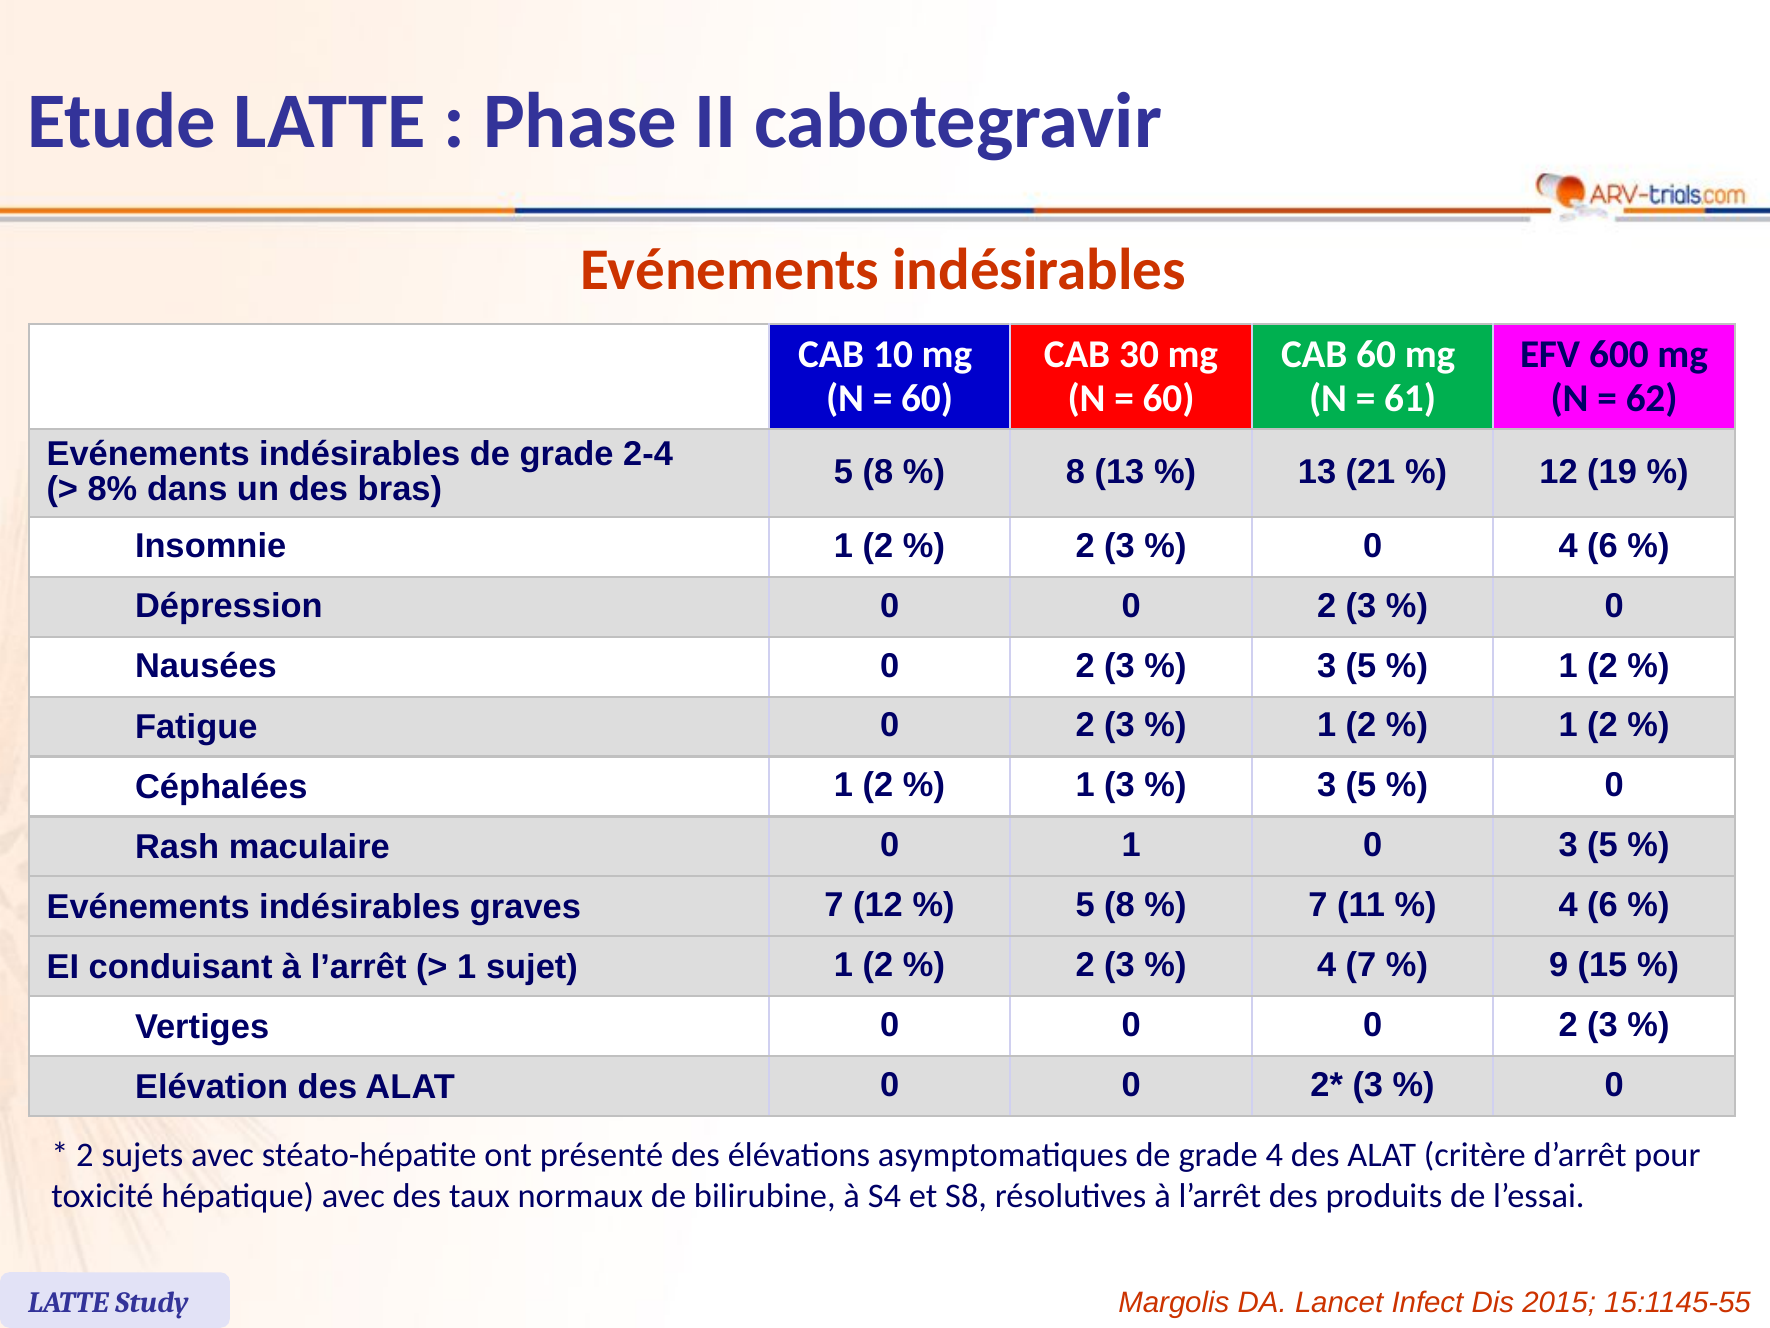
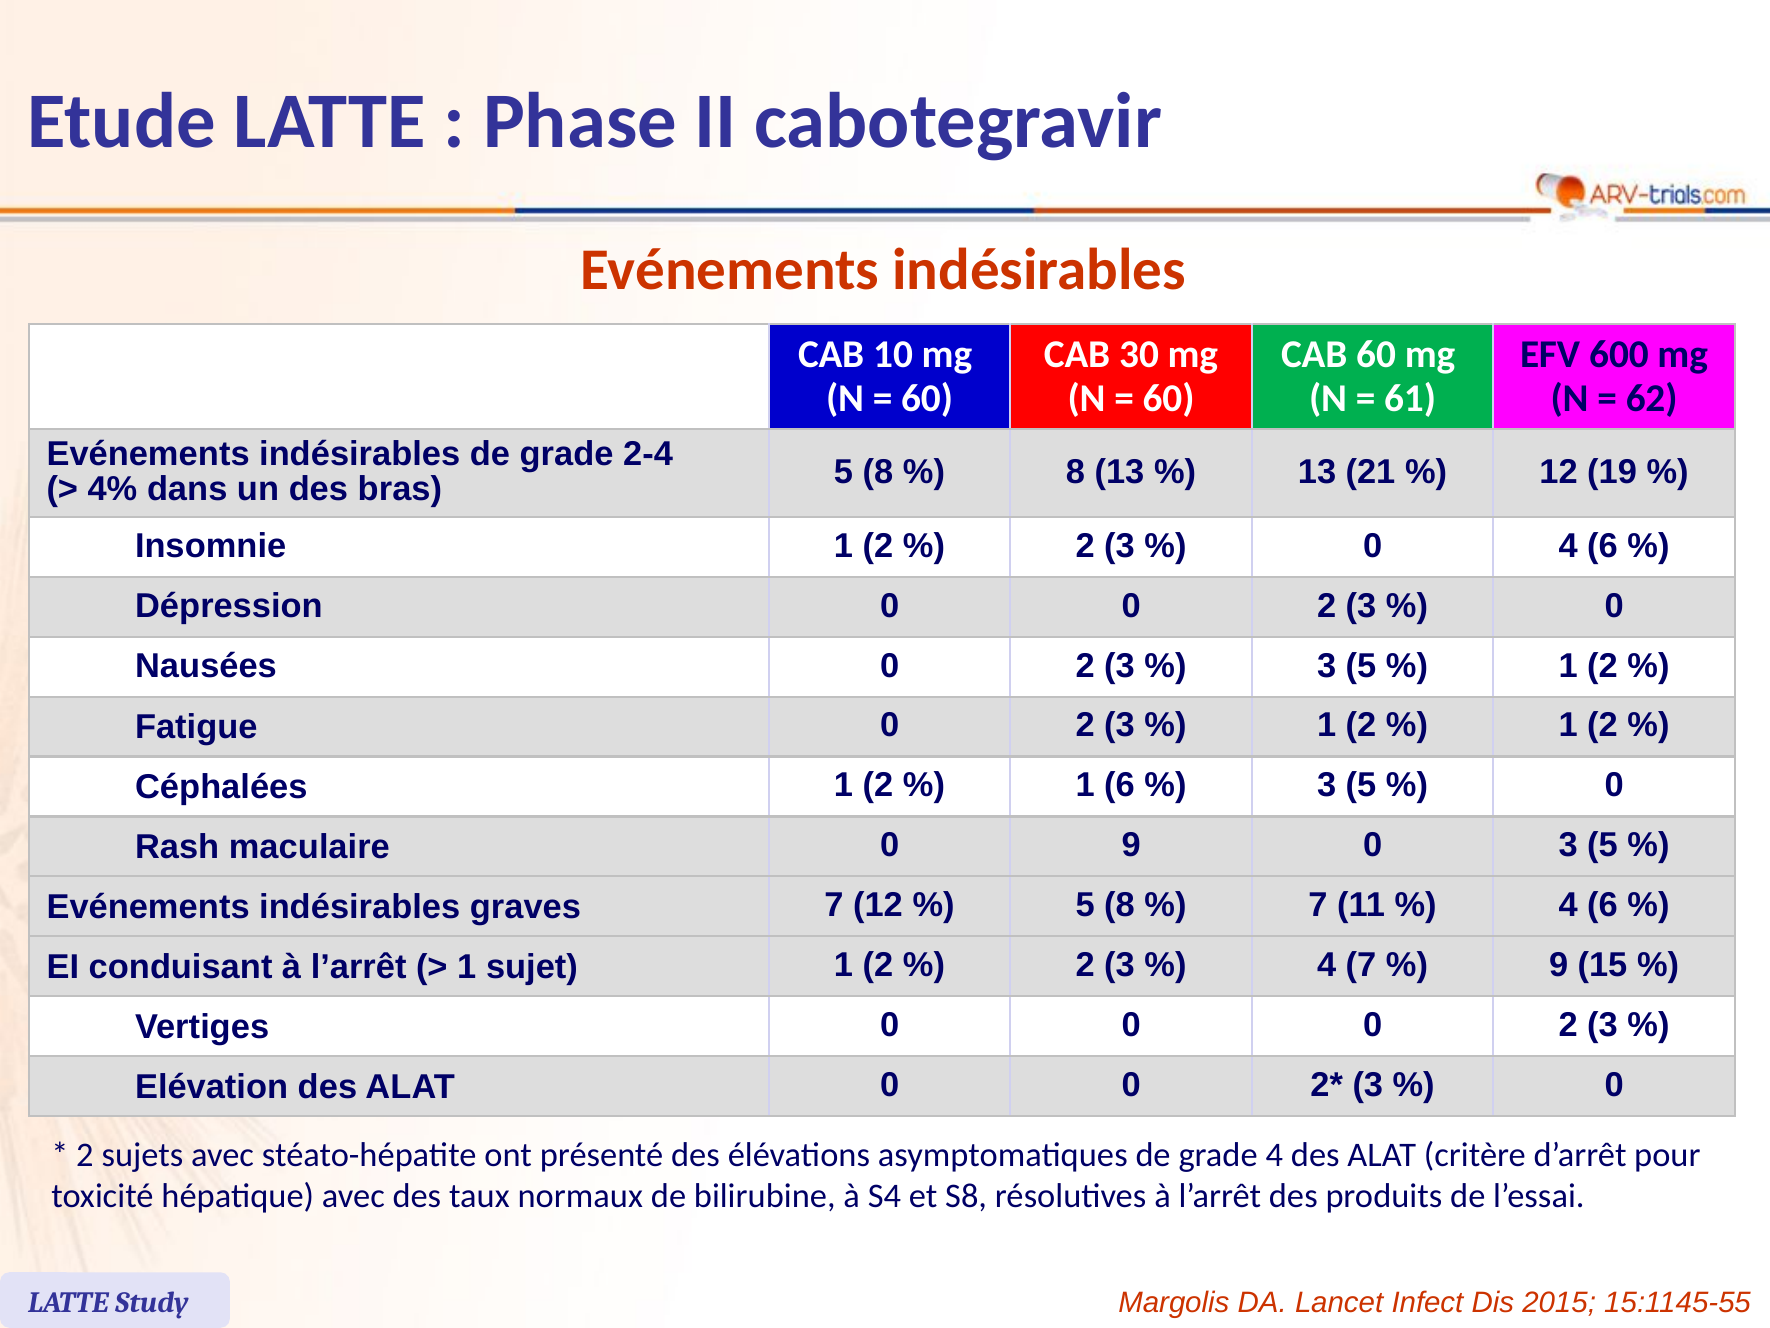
8%: 8% -> 4% (112, 489)
1 3: 3 -> 6 (1119, 785)
0 1: 1 -> 9 (1131, 845)
